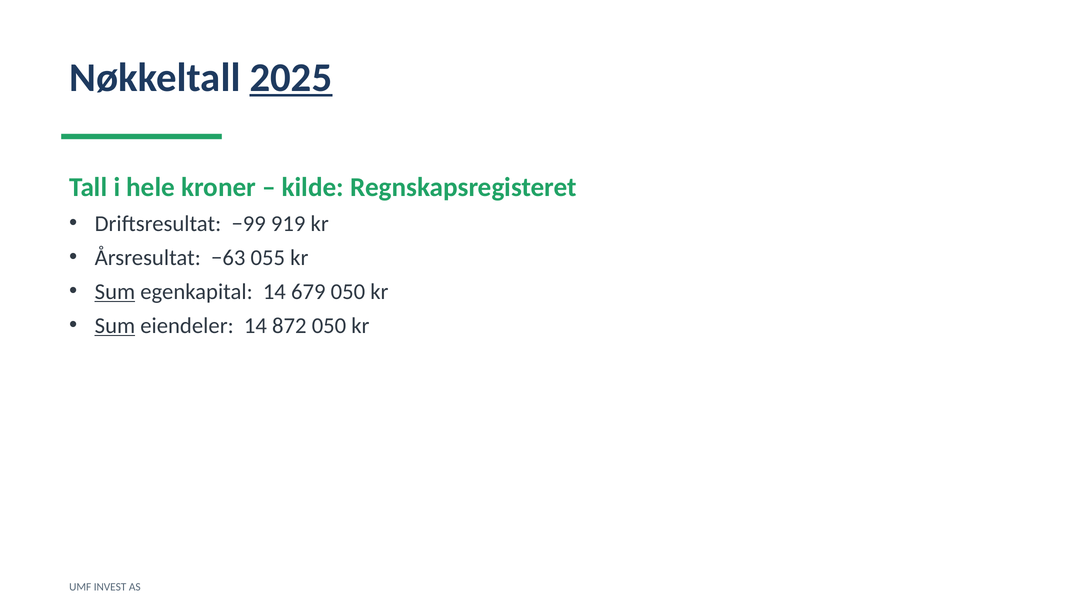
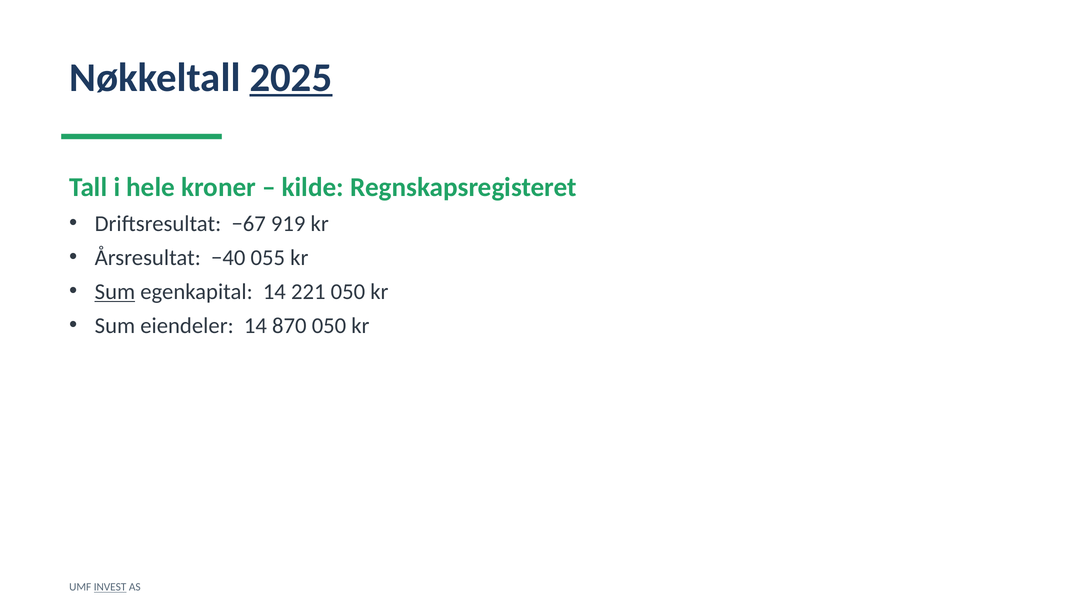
−99: −99 -> −67 (249, 224)
−63: −63 -> −40 (228, 258)
679: 679 -> 221 (308, 292)
Sum underline: present -> none (115, 326)
872: 872 -> 870 (289, 326)
INVEST underline: none -> present (110, 587)
